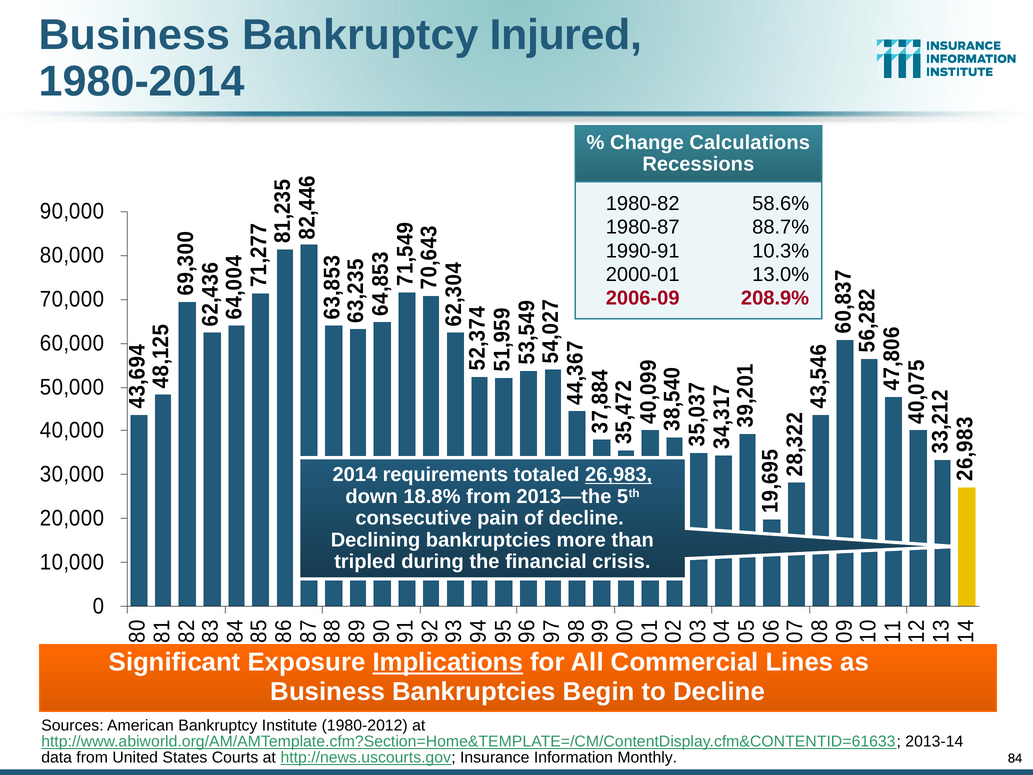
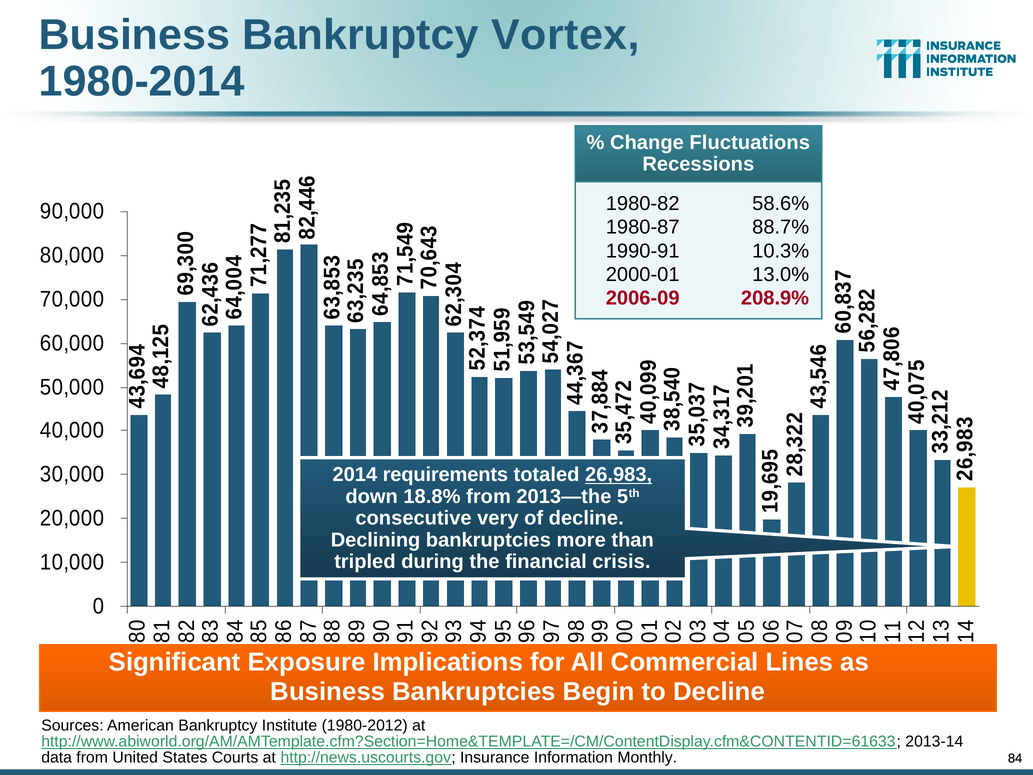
Injured: Injured -> Vortex (566, 35)
Calculations: Calculations -> Fluctuations (750, 143)
pain: pain -> very (498, 518)
Implications underline: present -> none (448, 662)
